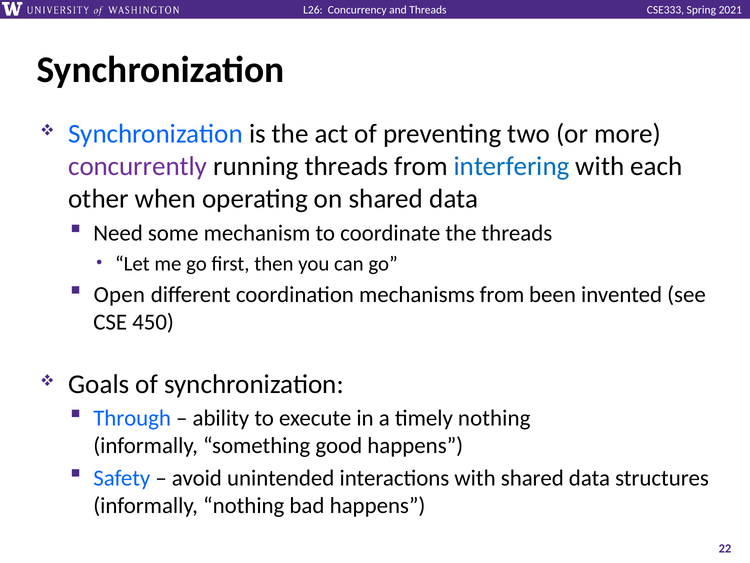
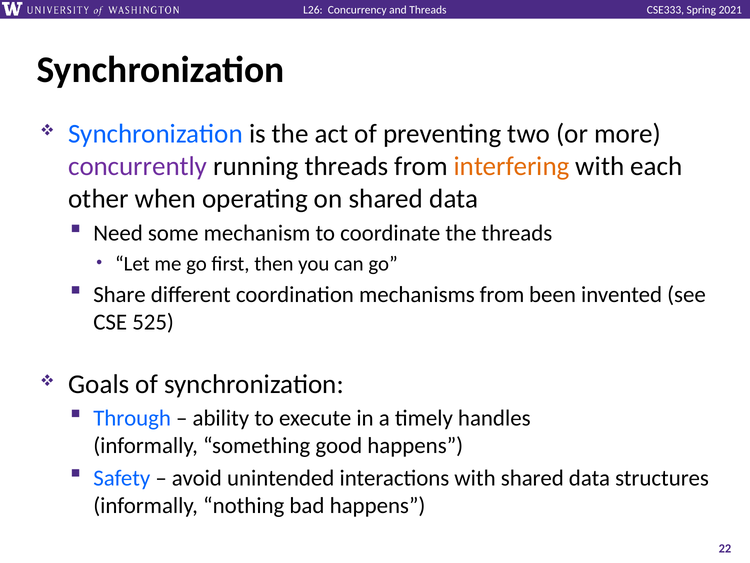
interfering colour: blue -> orange (512, 166)
Open: Open -> Share (119, 294)
450: 450 -> 525 (153, 322)
timely nothing: nothing -> handles (494, 418)
